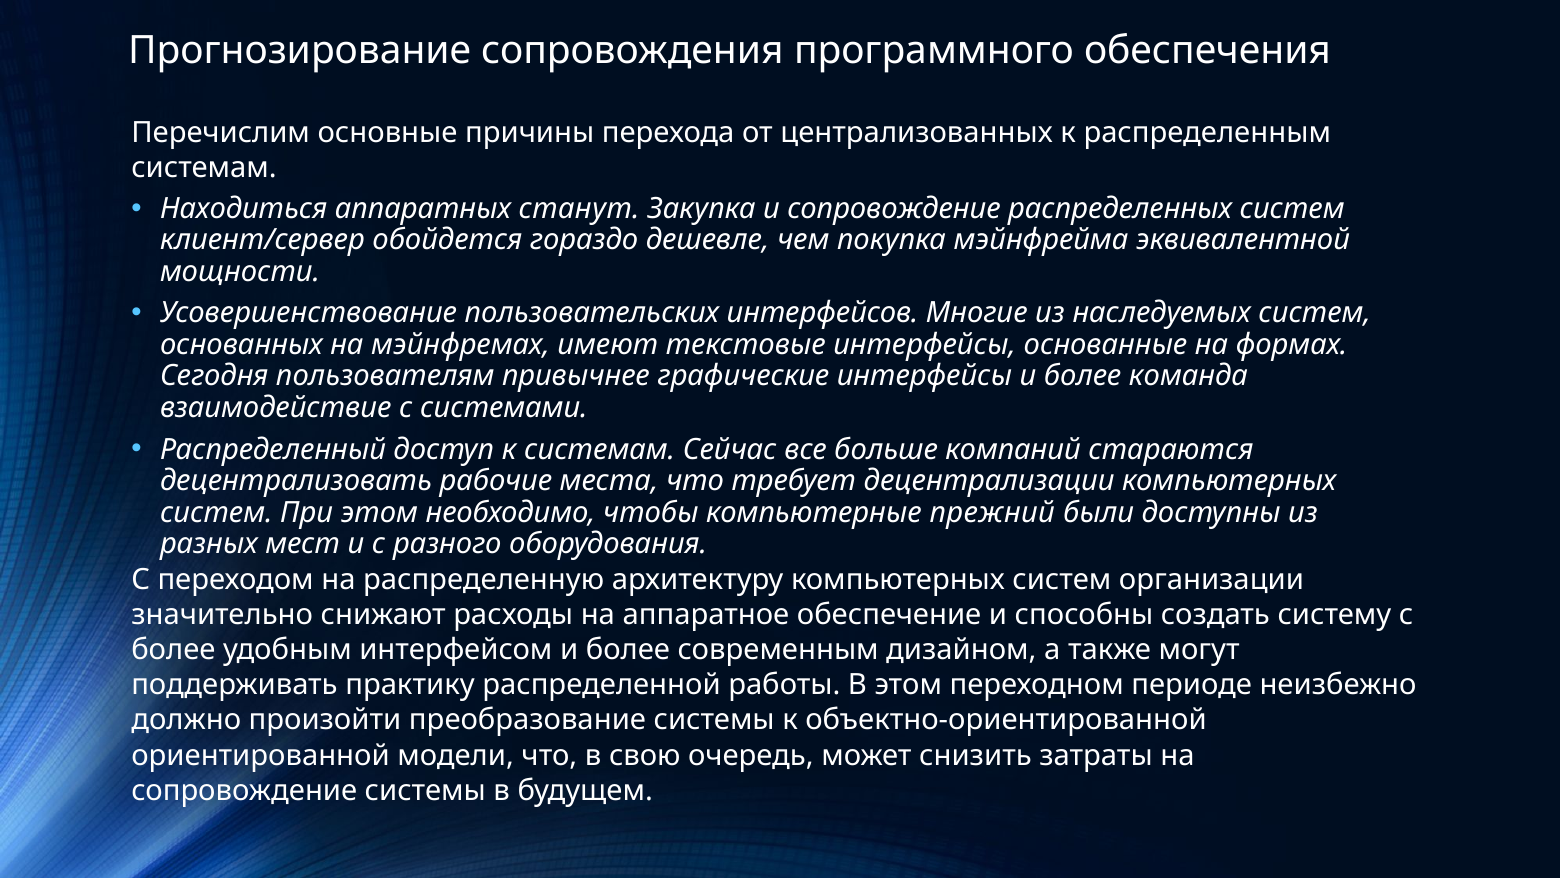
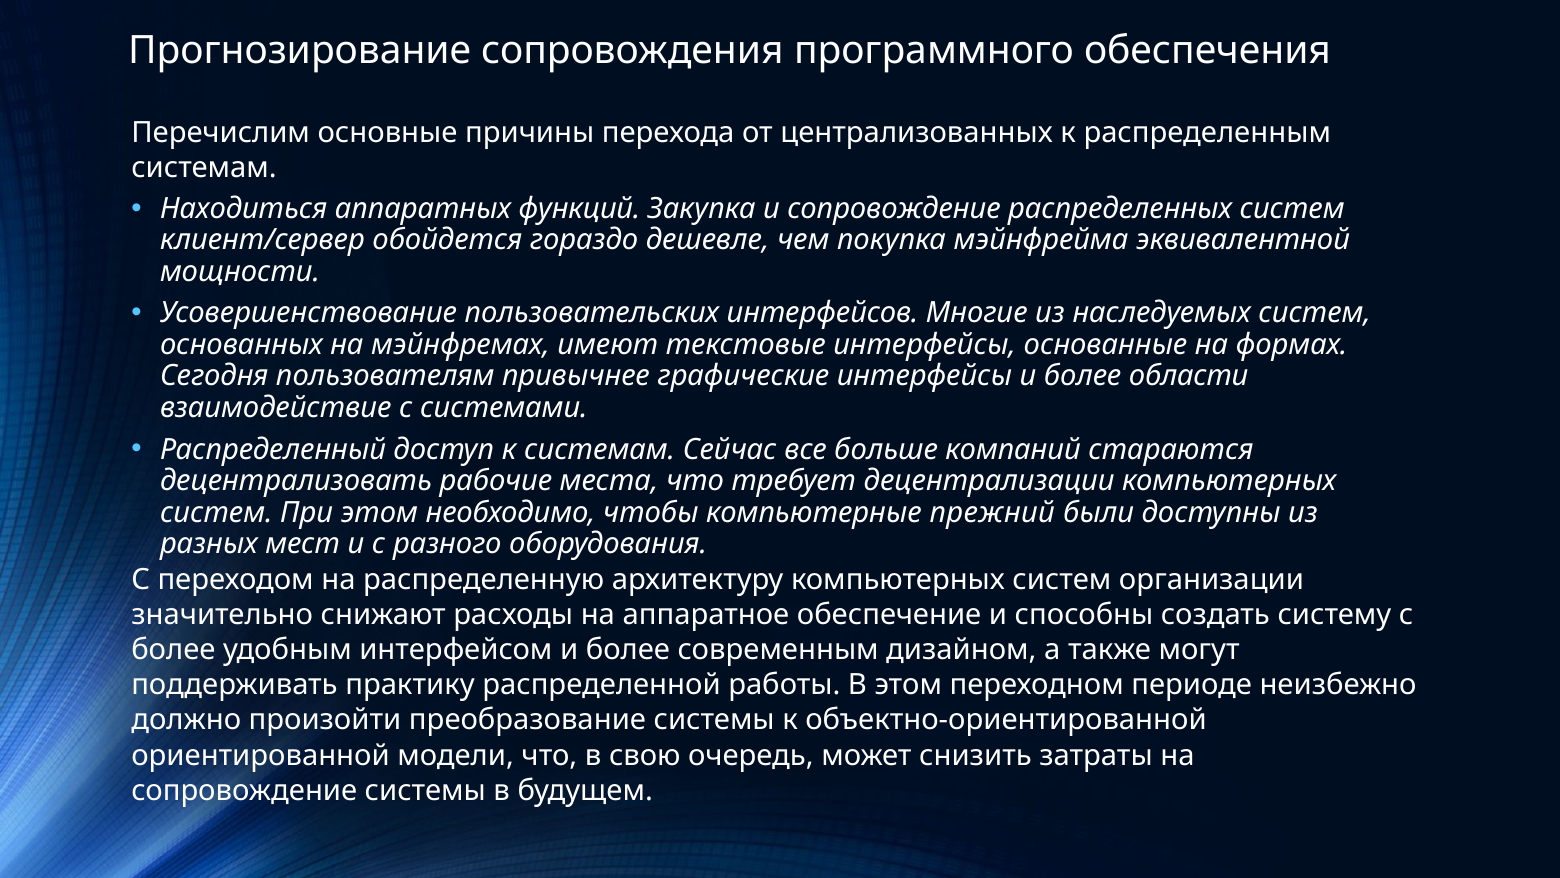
станут: станут -> функций (579, 208)
команда: команда -> области (1189, 376)
